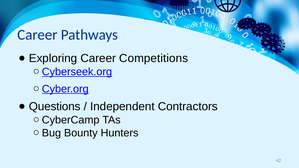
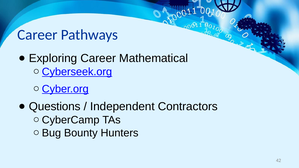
Competitions: Competitions -> Mathematical (154, 58)
